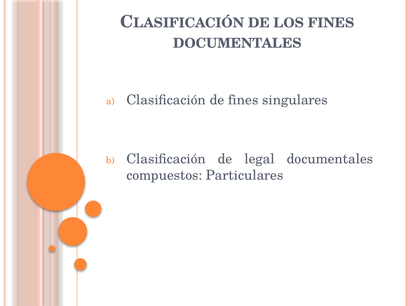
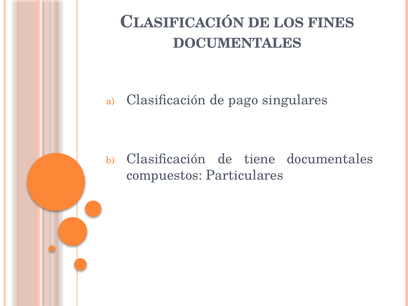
de fines: fines -> pago (243, 100)
legal: legal -> tiene (260, 159)
